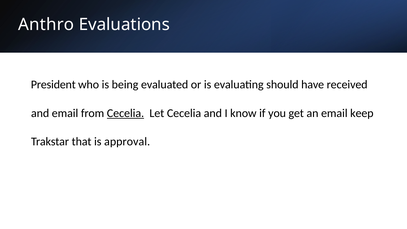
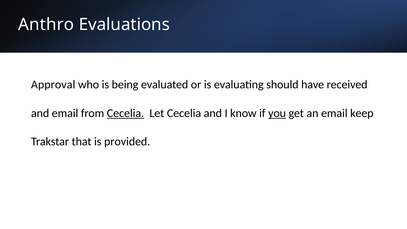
President: President -> Approval (53, 85)
you underline: none -> present (277, 113)
approval: approval -> provided (127, 142)
